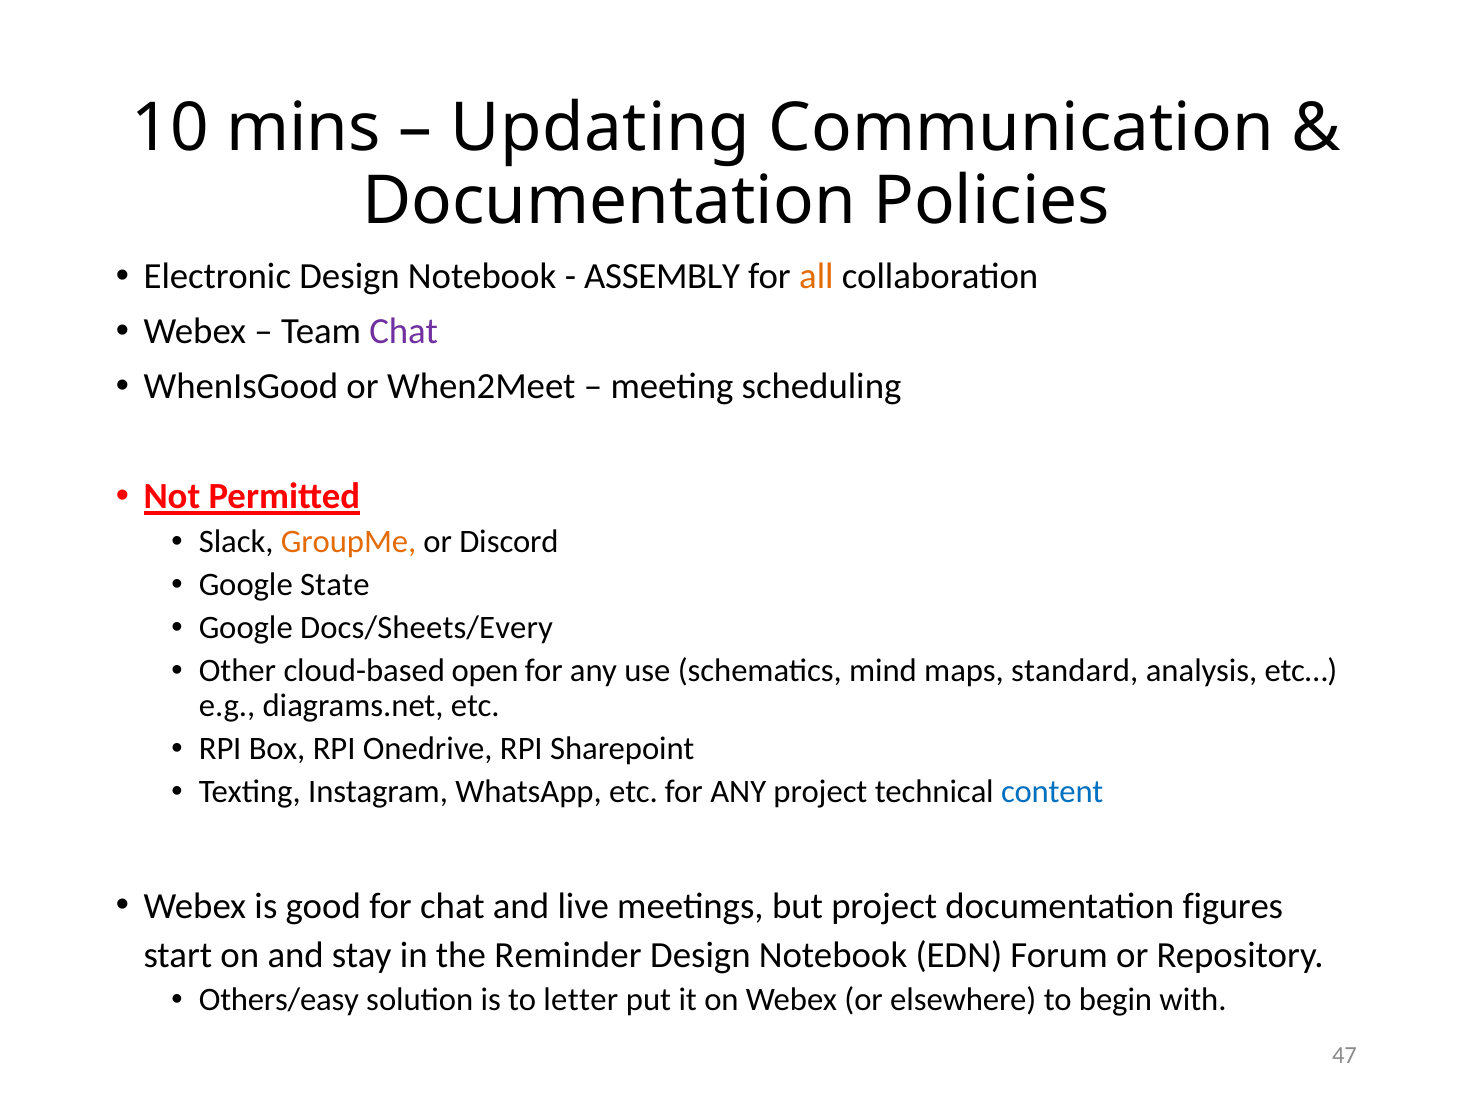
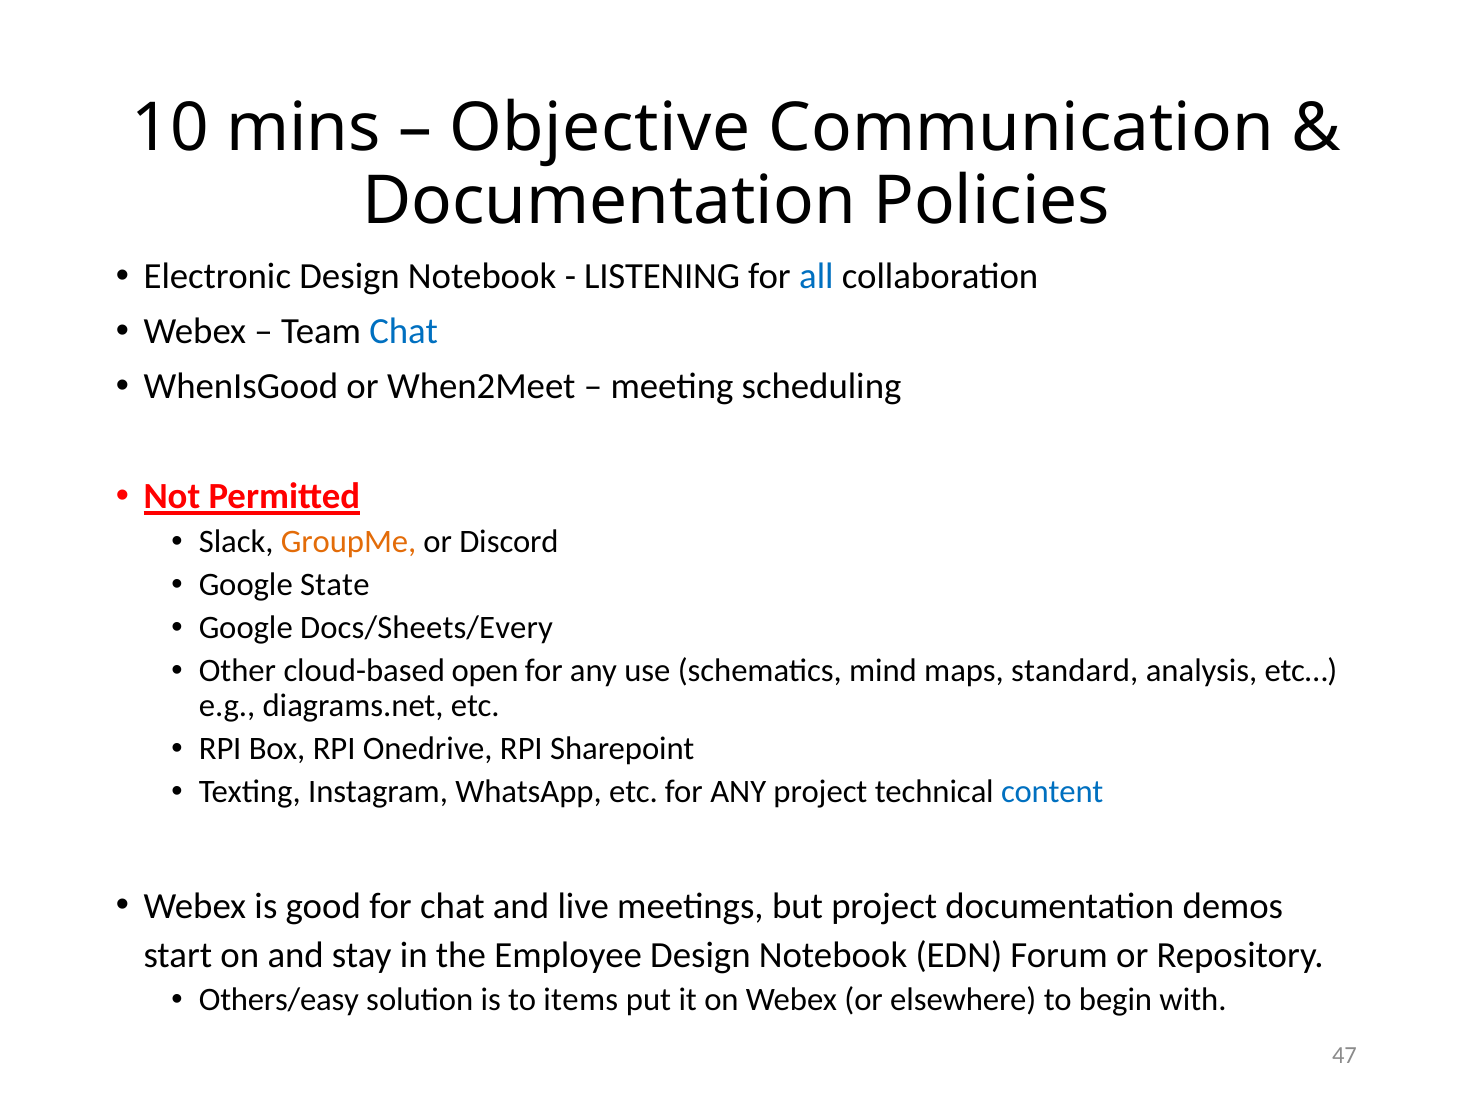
Updating: Updating -> Objective (600, 129)
ASSEMBLY: ASSEMBLY -> LISTENING (662, 276)
all colour: orange -> blue (816, 276)
Chat colour: purple -> blue (404, 331)
figures: figures -> demos (1233, 906)
Reminder: Reminder -> Employee (568, 955)
letter: letter -> items (581, 999)
